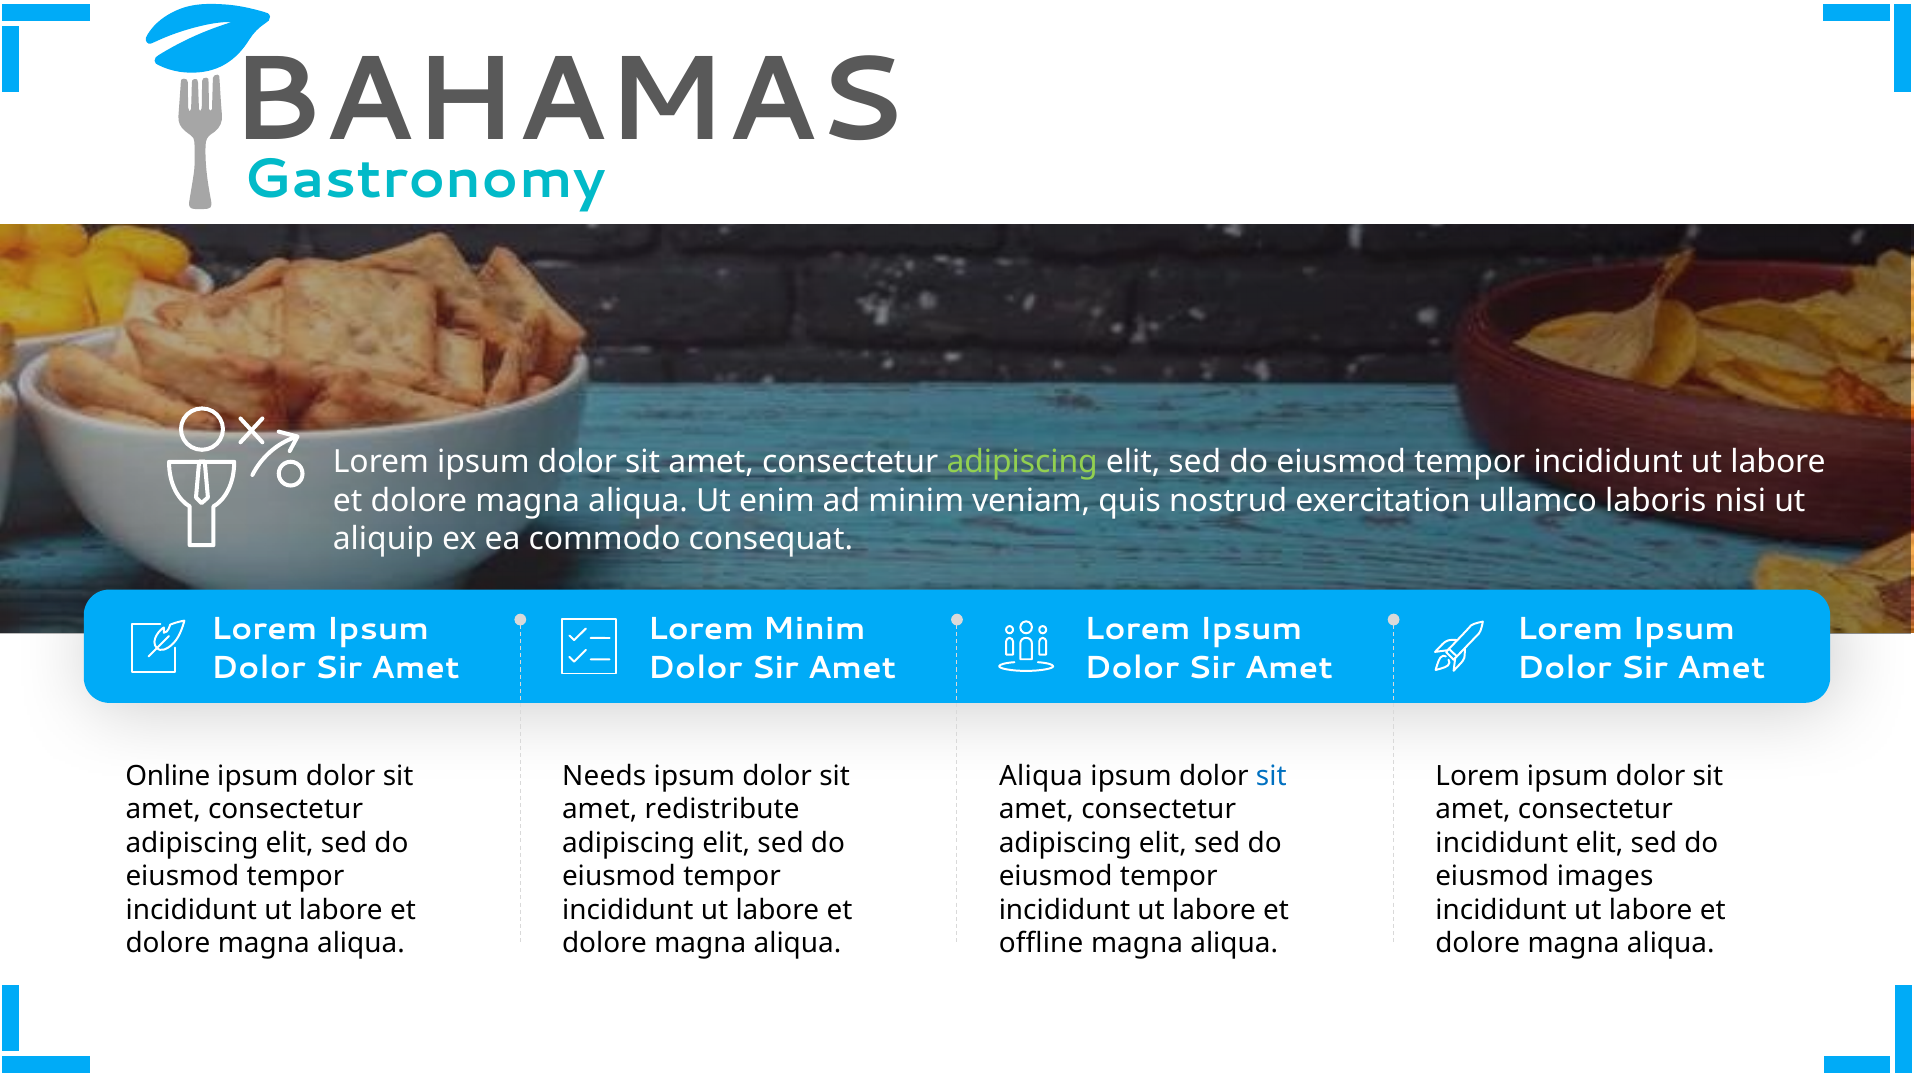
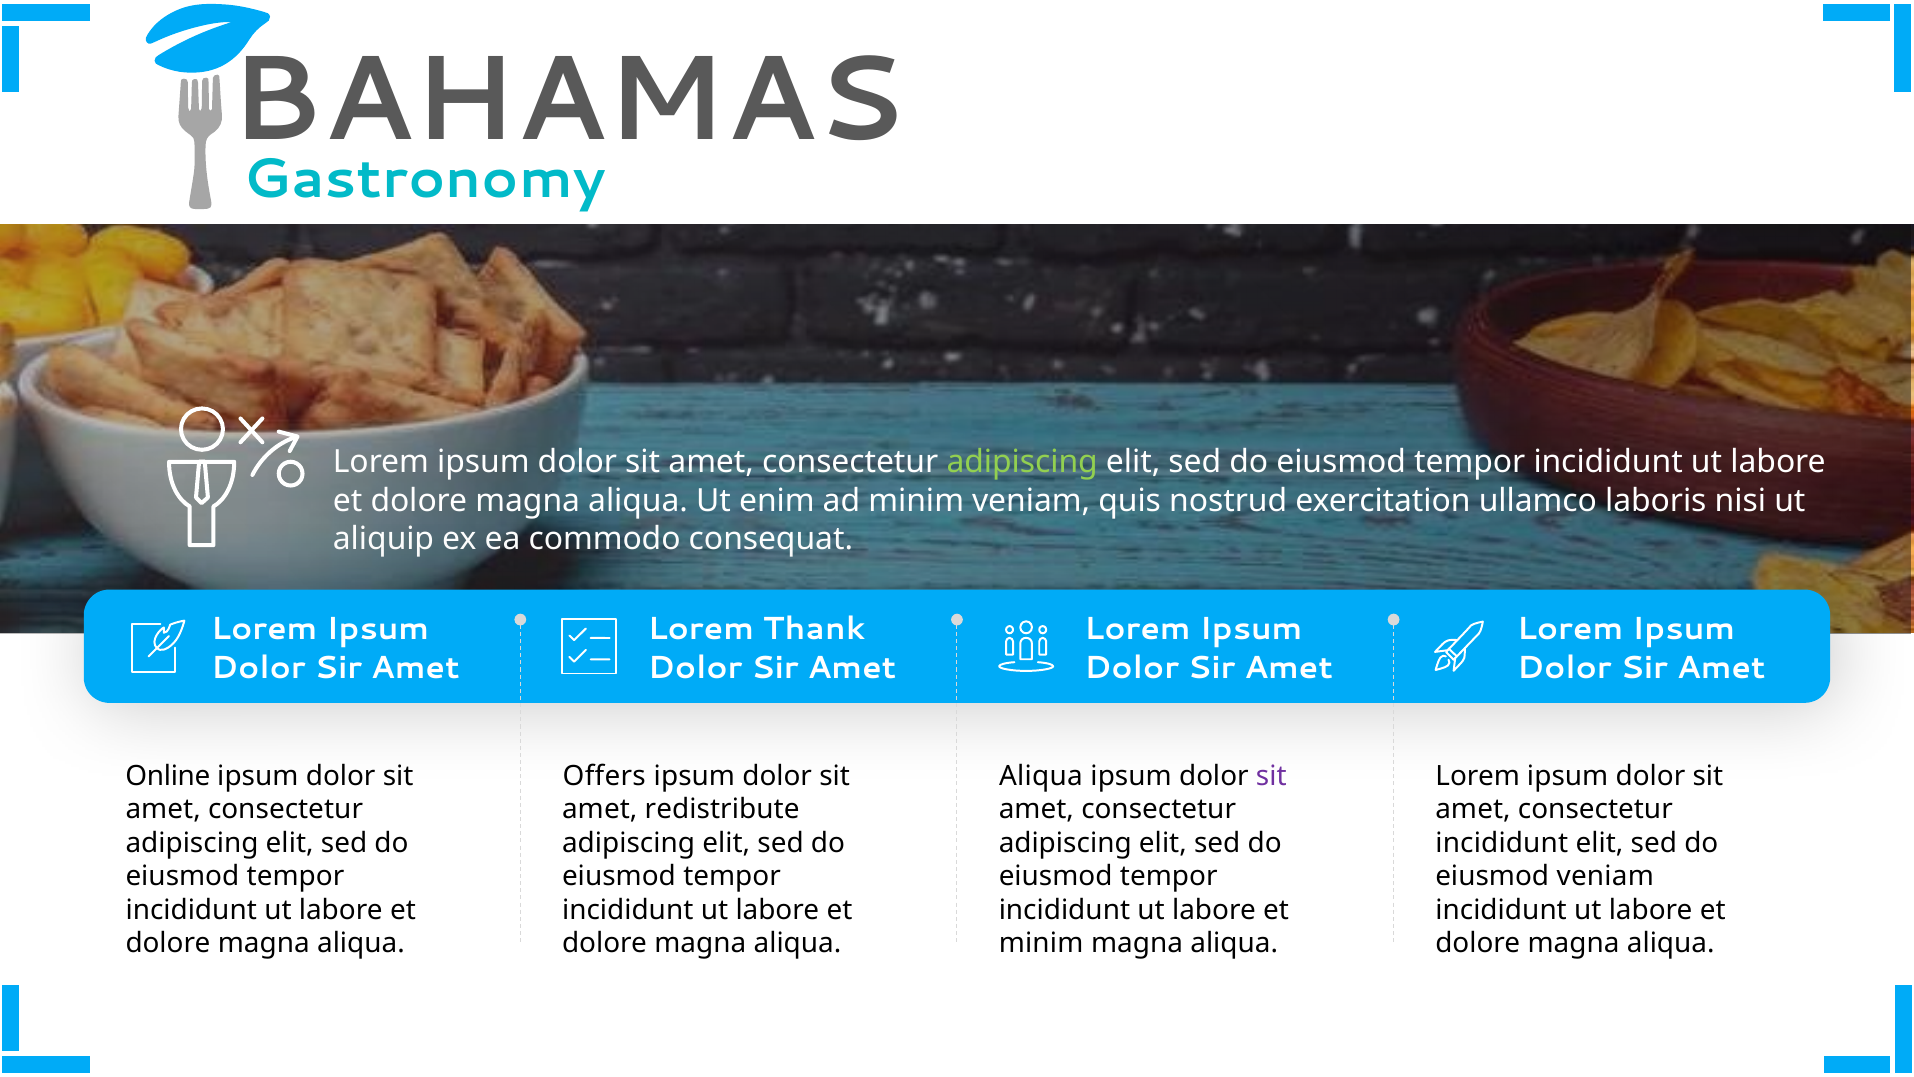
Lorem Minim: Minim -> Thank (814, 629)
Needs: Needs -> Offers (604, 776)
sit colour: blue -> purple (1271, 776)
eiusmod images: images -> veniam (1605, 876)
offline: offline -> minim (1041, 943)
